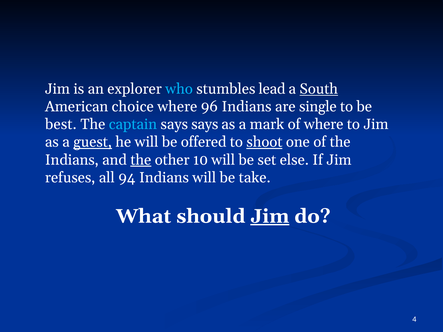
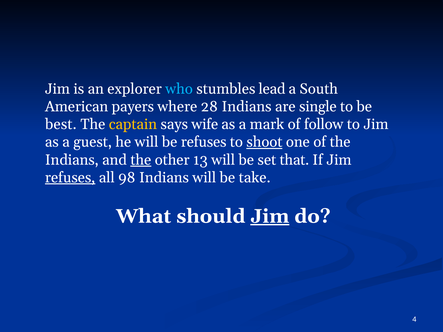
South underline: present -> none (319, 89)
choice: choice -> payers (133, 107)
96: 96 -> 28 (209, 107)
captain colour: light blue -> yellow (133, 125)
says says: says -> wife (205, 125)
of where: where -> follow (324, 125)
guest underline: present -> none (93, 142)
be offered: offered -> refuses (204, 142)
10: 10 -> 13 (200, 160)
else: else -> that (294, 160)
refuses underline: none -> present (70, 178)
94: 94 -> 98 (127, 178)
